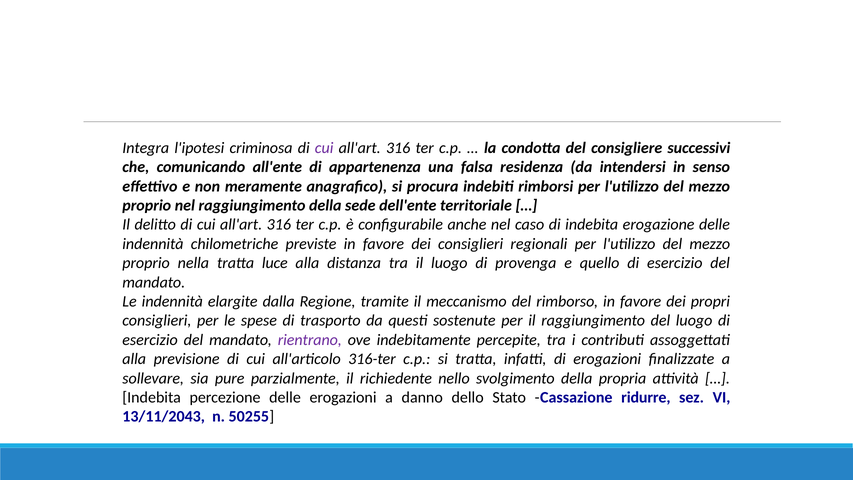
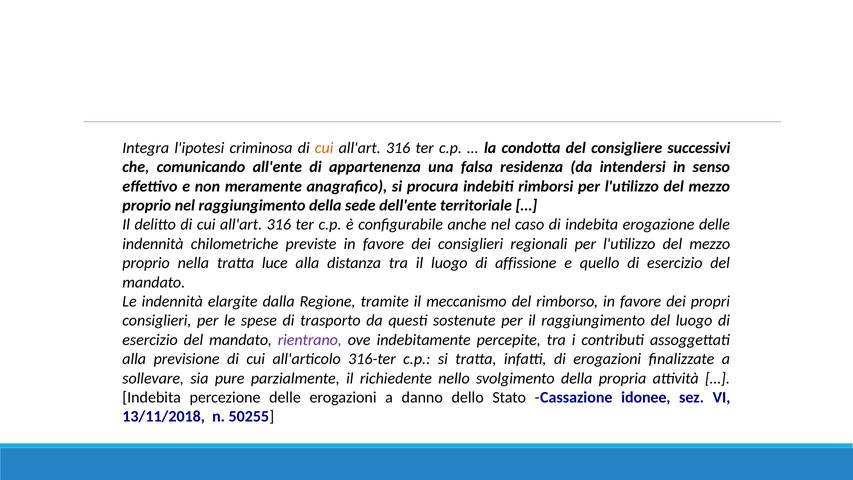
cui colour: purple -> orange (324, 148)
provenga: provenga -> affissione (526, 263)
ridurre: ridurre -> idonee (646, 397)
13/11/2043: 13/11/2043 -> 13/11/2018 (164, 416)
